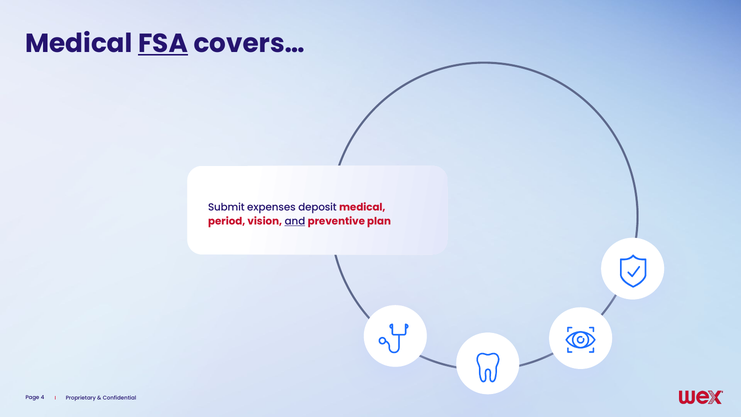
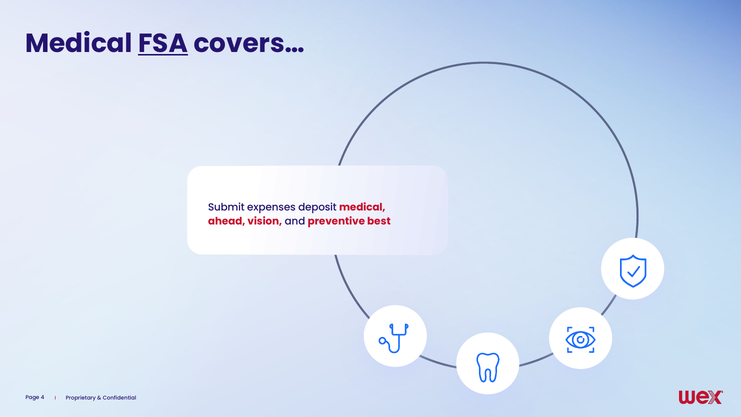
period: period -> ahead (227, 221)
and underline: present -> none (295, 221)
plan: plan -> best (379, 221)
